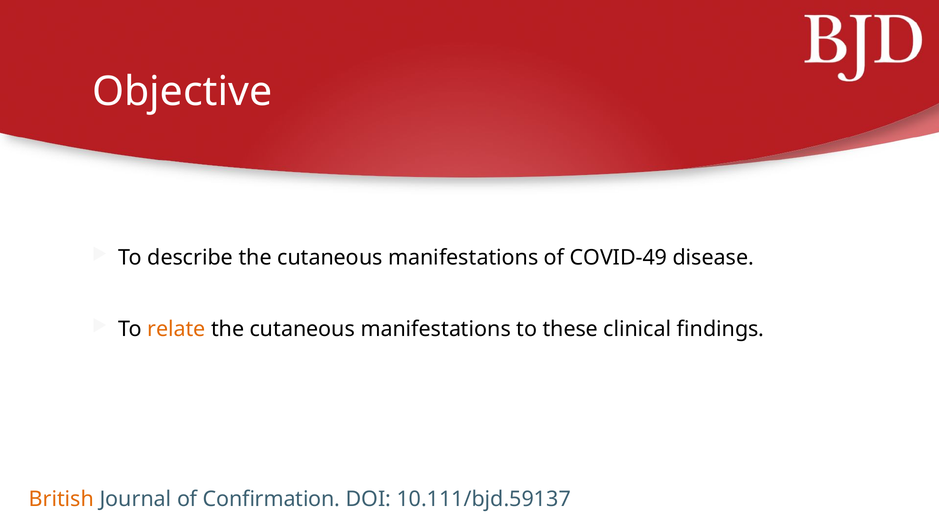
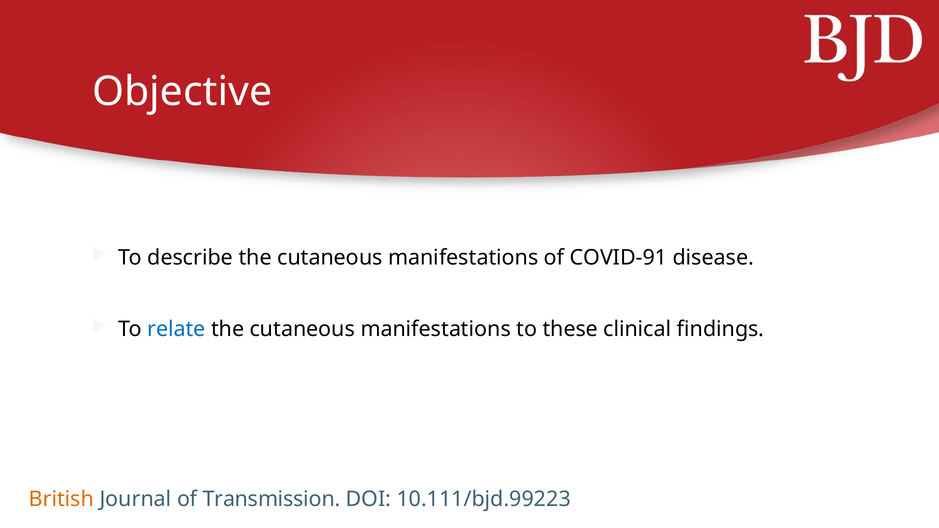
COVID-49: COVID-49 -> COVID-91 (618, 258)
relate colour: orange -> blue (176, 329)
Confirmation: Confirmation -> Transmission (272, 499)
10.111/bjd.59137: 10.111/bjd.59137 -> 10.111/bjd.99223 (484, 499)
